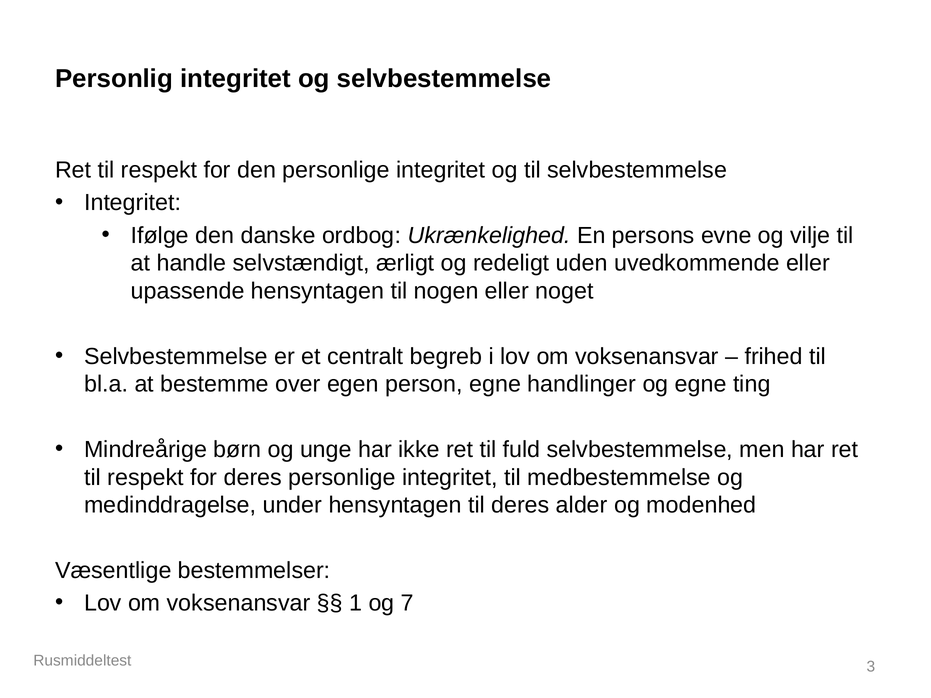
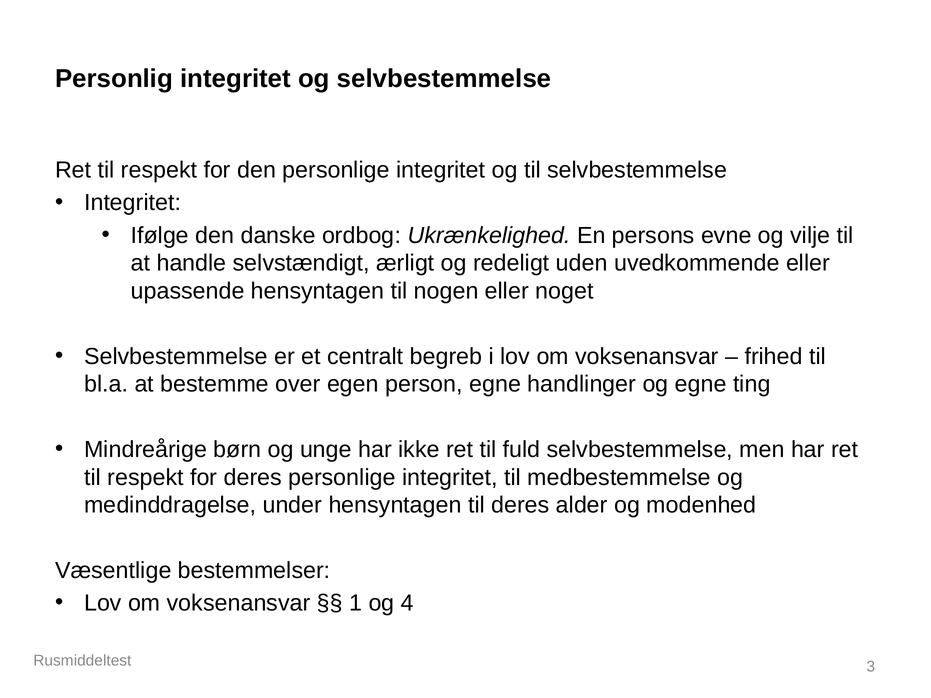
7: 7 -> 4 (407, 603)
